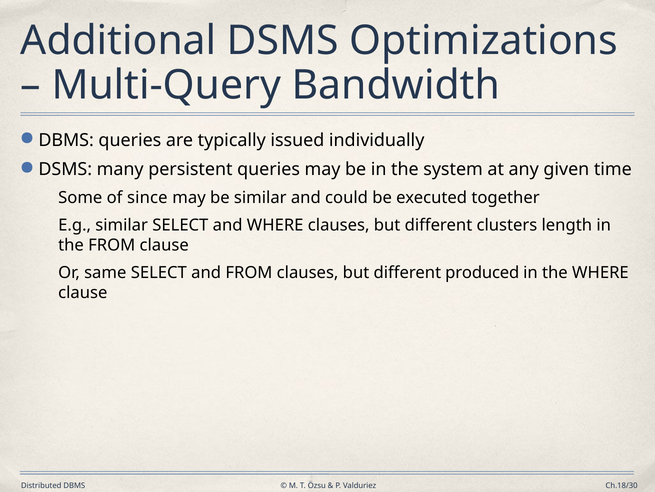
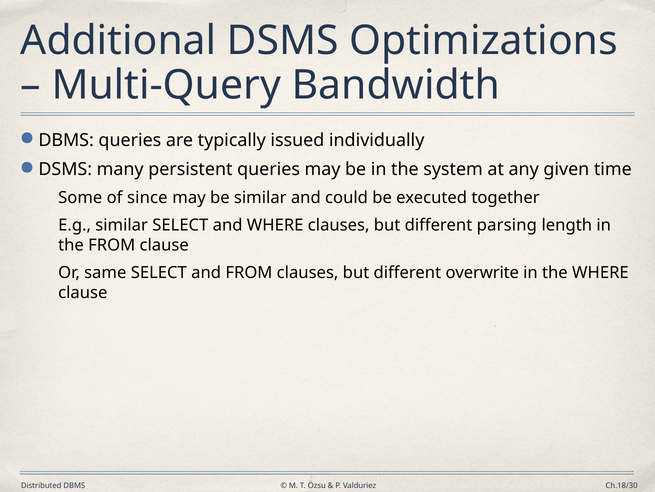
clusters: clusters -> parsing (507, 225)
produced: produced -> overwrite (482, 273)
